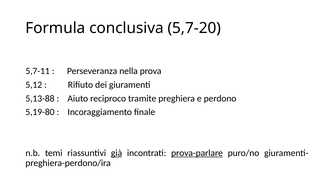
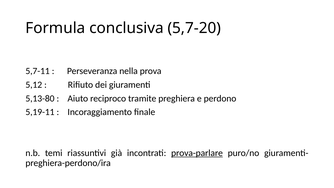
5,13-88: 5,13-88 -> 5,13-80 (40, 98)
5,19-80: 5,19-80 -> 5,19-11 (40, 112)
già underline: present -> none (117, 153)
